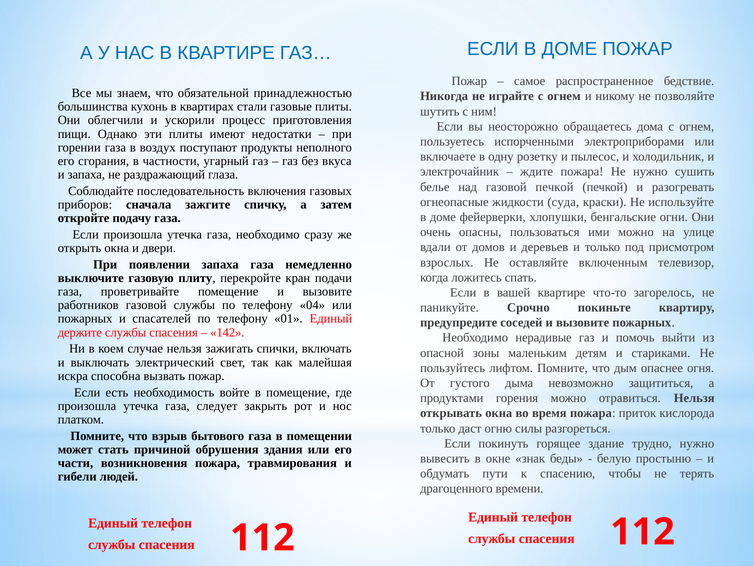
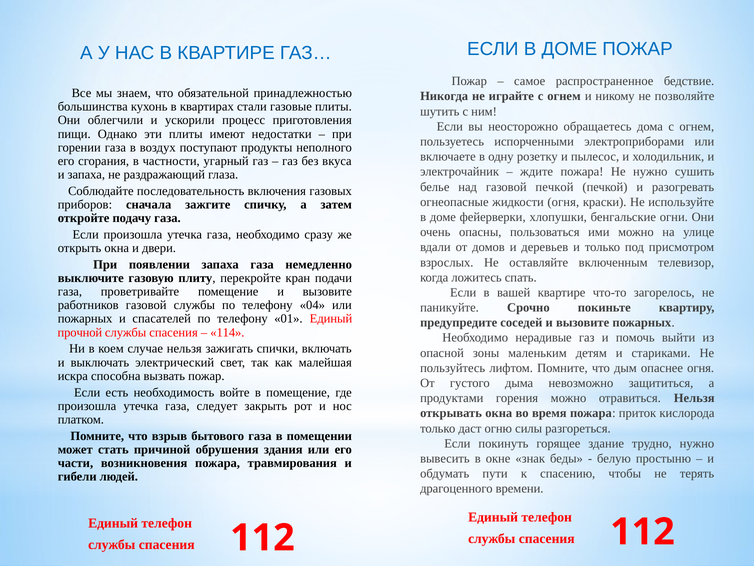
жидкости суда: суда -> огня (563, 202)
держите: держите -> прочной (80, 332)
142: 142 -> 114 (227, 332)
